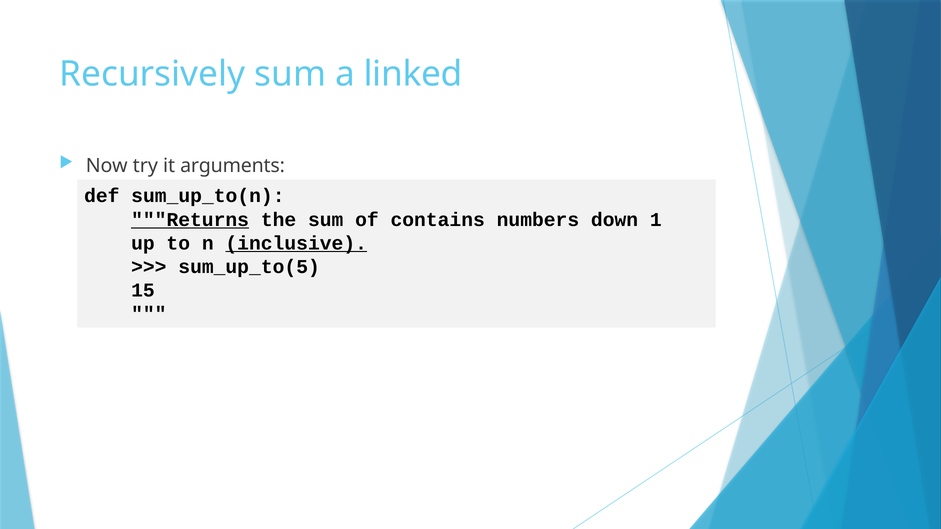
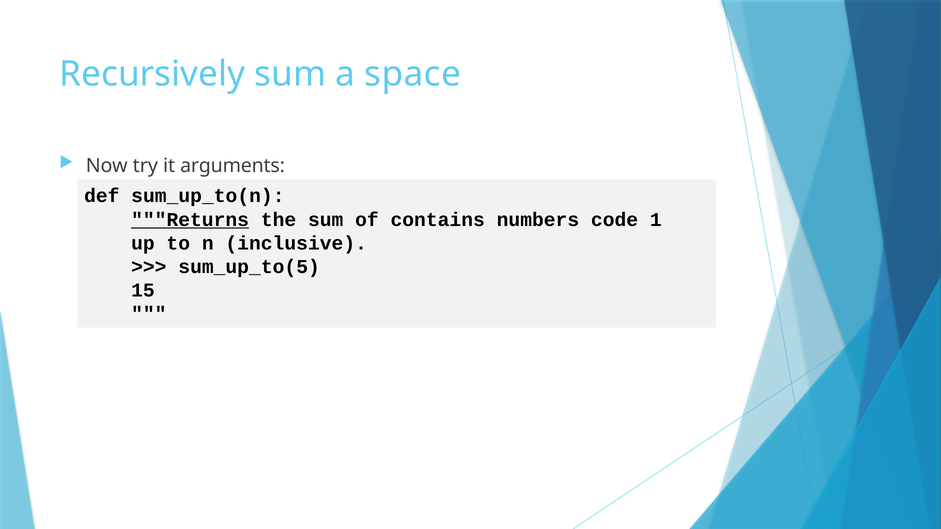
linked: linked -> space (413, 74)
down: down -> code (615, 220)
inclusive underline: present -> none (296, 243)
